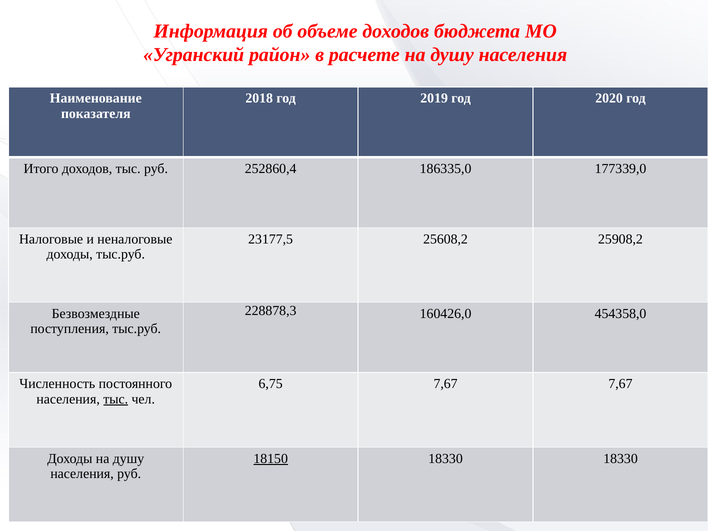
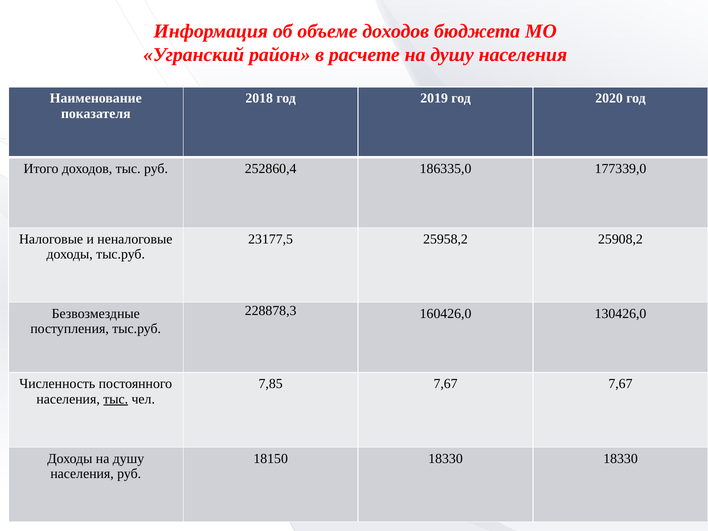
25608,2: 25608,2 -> 25958,2 (445, 239)
454358,0: 454358,0 -> 130426,0 (621, 314)
6,75: 6,75 -> 7,85 (271, 384)
18150 underline: present -> none (271, 458)
